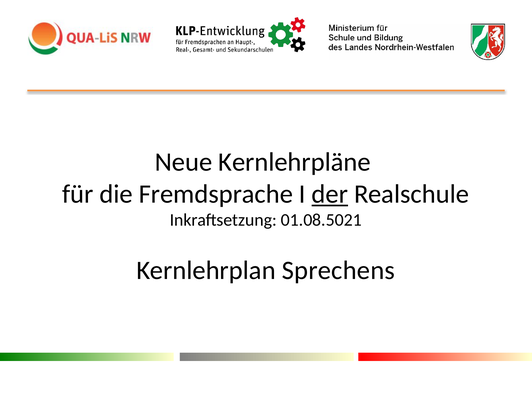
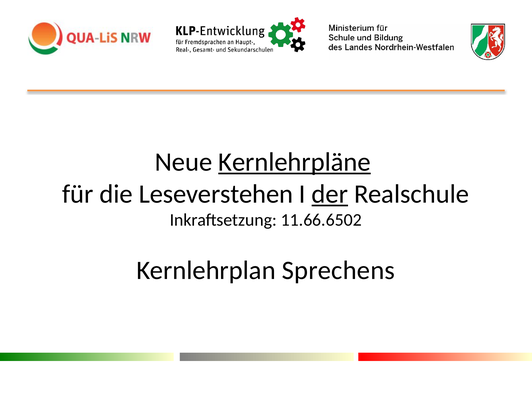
Kernlehrpläne underline: none -> present (294, 162)
Fremdsprache: Fremdsprache -> Leseverstehen (216, 194)
01.08.5021: 01.08.5021 -> 11.66.6502 (321, 220)
